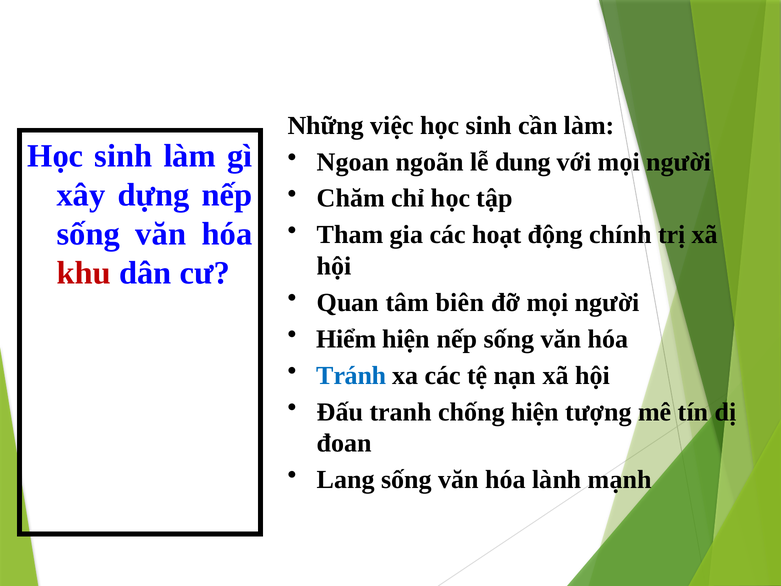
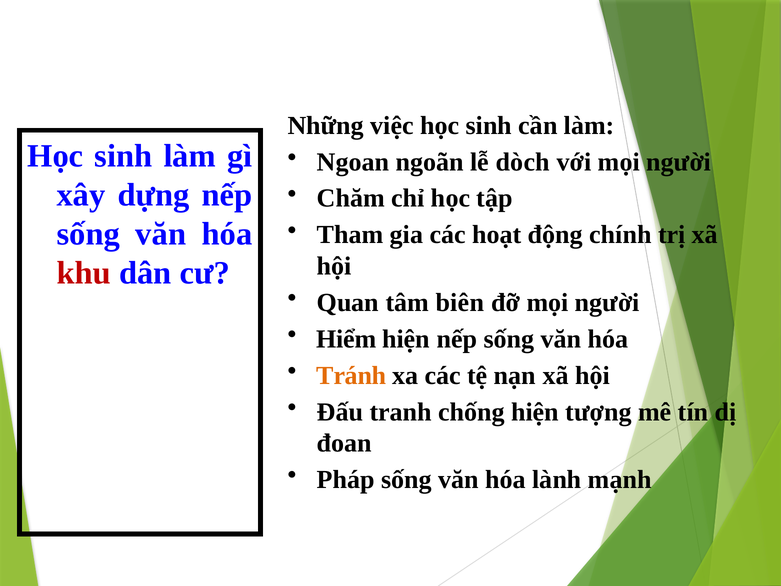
dung: dung -> dòch (523, 162)
Tránh colour: blue -> orange (351, 375)
Lang: Lang -> Pháp (346, 479)
